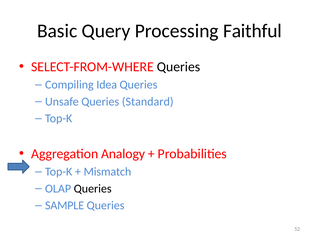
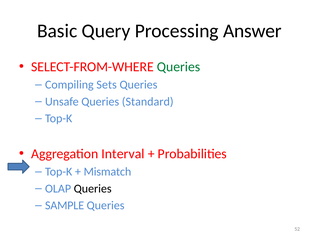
Faithful: Faithful -> Answer (252, 31)
Queries colour: black -> green (179, 67)
Idea: Idea -> Sets (107, 84)
Analogy: Analogy -> Interval (123, 153)
